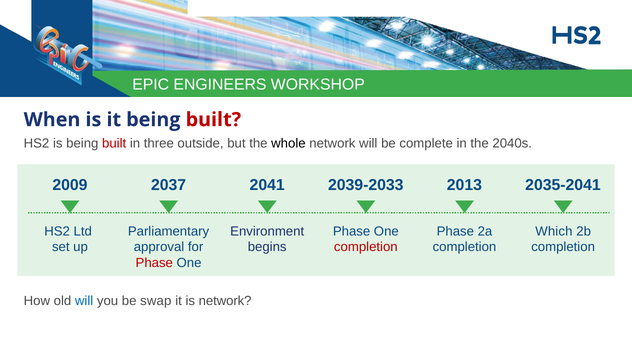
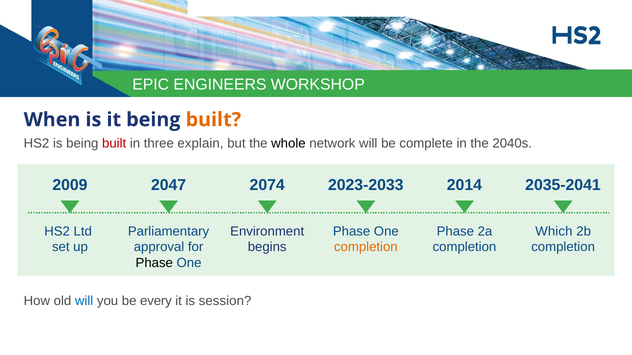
built colour: red -> orange (213, 120)
outside: outside -> explain (200, 143)
2037: 2037 -> 2047 (169, 185)
2041: 2041 -> 2074 (267, 185)
2039-2033: 2039-2033 -> 2023-2033 (366, 185)
2013: 2013 -> 2014 (464, 185)
completion colour: red -> orange (366, 247)
Phase colour: red -> black (154, 263)
swap: swap -> every (156, 302)
is network: network -> session (225, 302)
